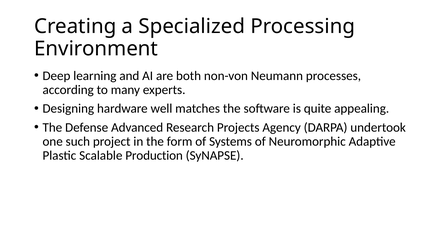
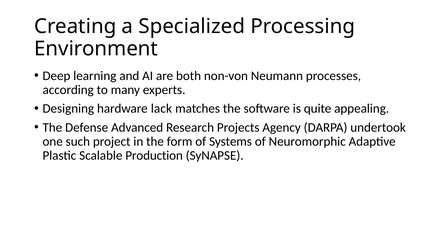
well: well -> lack (161, 109)
